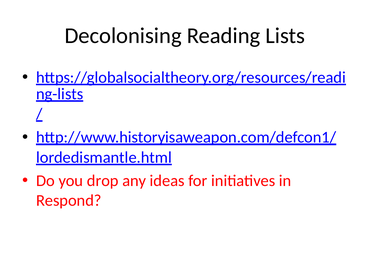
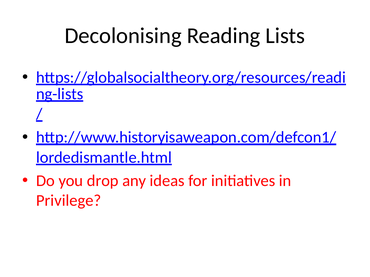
Respond: Respond -> Privilege (69, 201)
